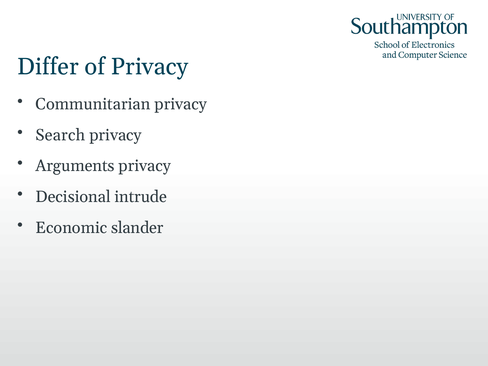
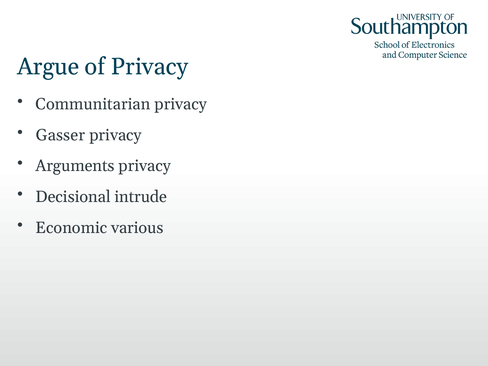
Differ: Differ -> Argue (48, 67)
Search: Search -> Gasser (60, 135)
slander: slander -> various (137, 228)
